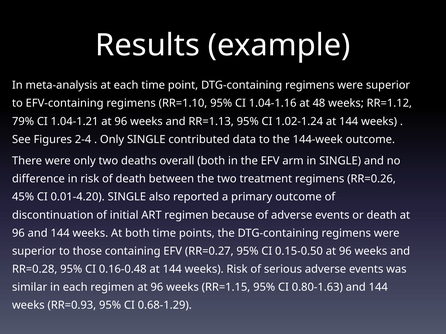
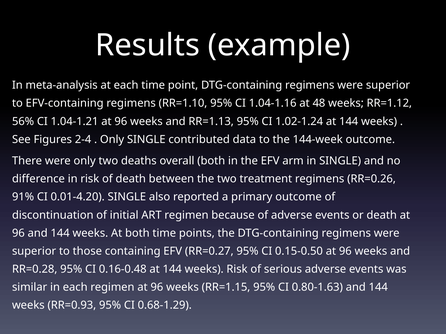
79%: 79% -> 56% (23, 122)
45%: 45% -> 91% (23, 197)
